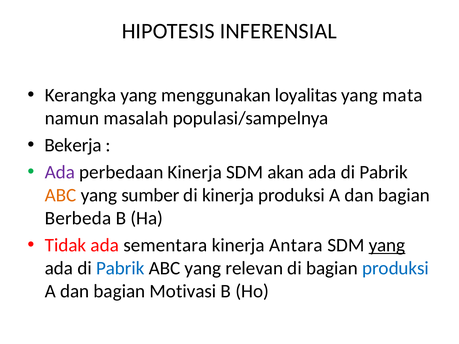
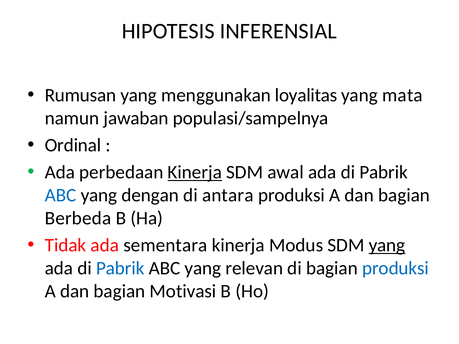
Kerangka: Kerangka -> Rumusan (81, 95)
masalah: masalah -> jawaban (136, 118)
Bekerja: Bekerja -> Ordinal (73, 145)
Ada colour: purple -> black (60, 172)
Kinerja underline: none -> present (195, 172)
akan: akan -> awal (286, 172)
ABC colour: orange -> blue (61, 195)
sumber: sumber -> dengan (150, 195)
di kinerja: kinerja -> antara (228, 195)
Antara: Antara -> Modus (296, 245)
